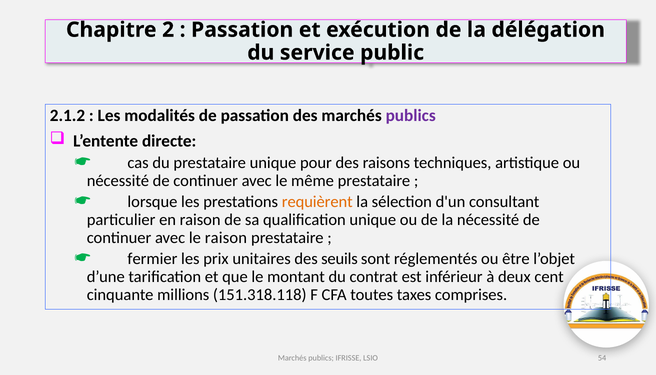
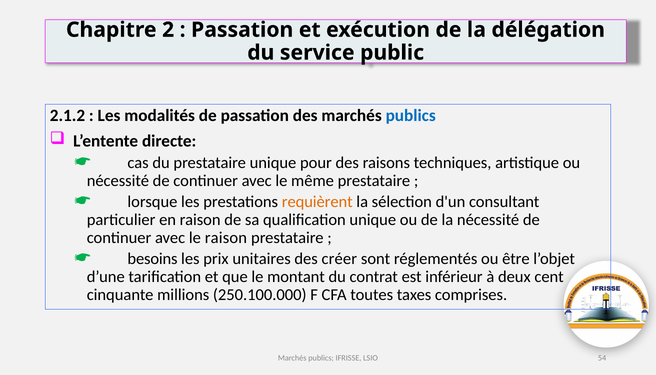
publics colour: purple -> blue (411, 116)
fermier: fermier -> besoins (153, 259)
seuils: seuils -> créer (339, 259)
151.318.118: 151.318.118 -> 250.100.000 (260, 294)
